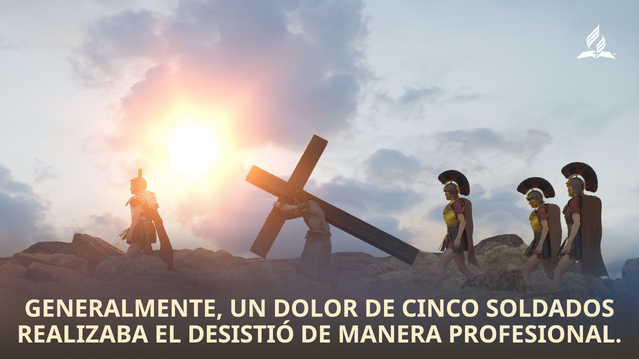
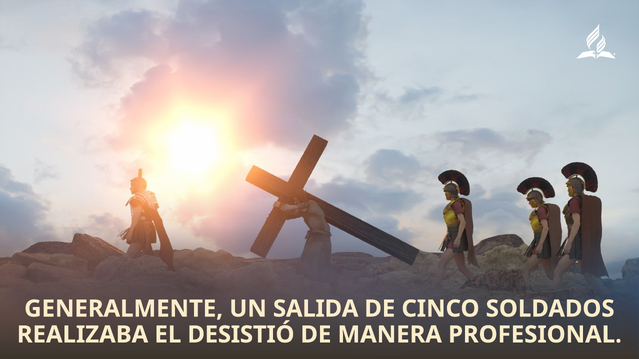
DOLOR: DOLOR -> SALIDA (316, 309)
